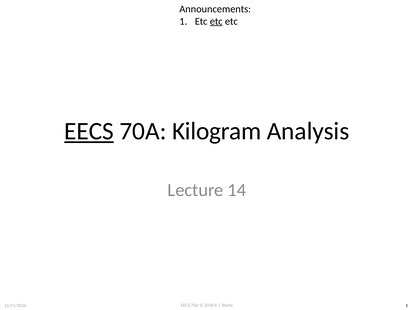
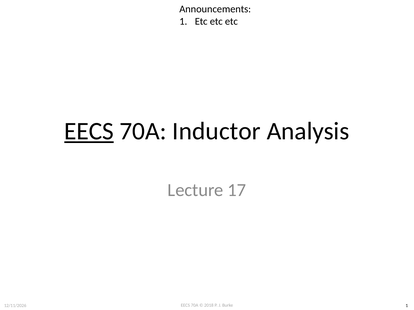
etc underline: present -> none (216, 21)
Kilogram: Kilogram -> Inductor (217, 131)
14: 14 -> 17 (237, 190)
